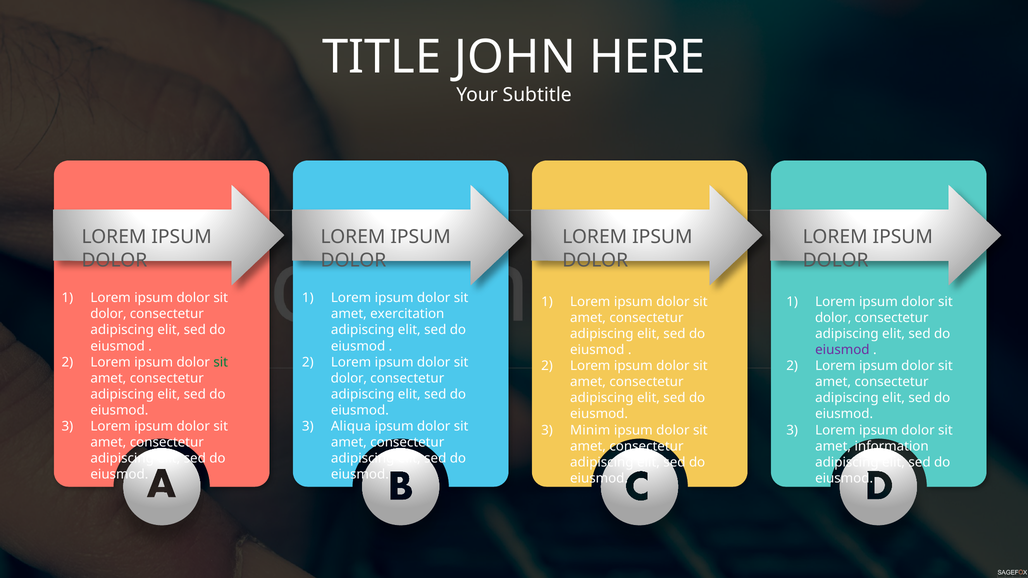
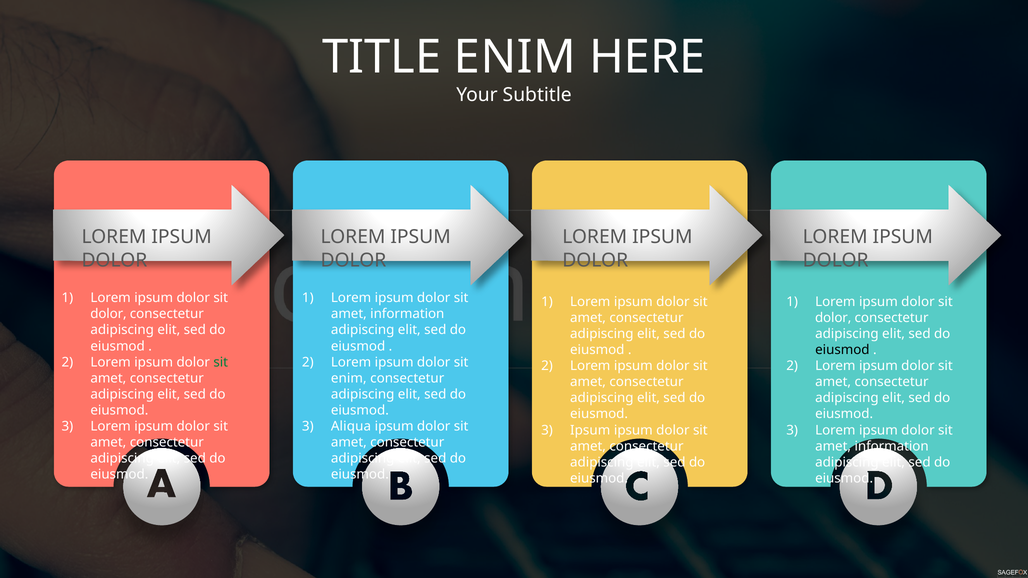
TITLE JOHN: JOHN -> ENIM (515, 57)
exercitation: exercitation -> information (407, 314)
eiusmod colour: purple -> black (842, 350)
dolor: dolor -> enim (349, 378)
Minim: Minim -> Ipsum (590, 430)
